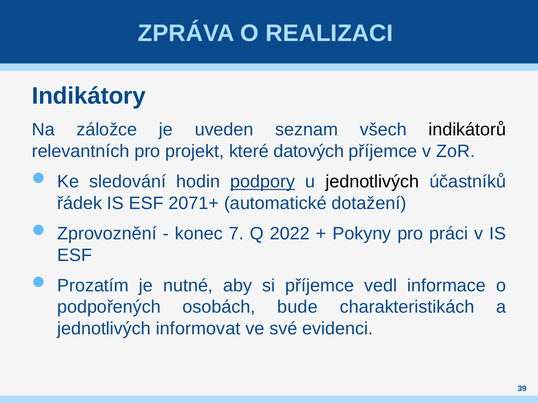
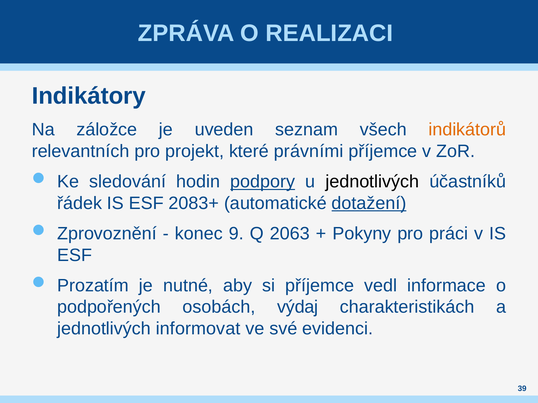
indikátorů colour: black -> orange (467, 130)
datových: datových -> právními (309, 151)
2071+: 2071+ -> 2083+ (194, 203)
dotažení underline: none -> present (369, 203)
7: 7 -> 9 (236, 234)
2022: 2022 -> 2063 (290, 234)
bude: bude -> výdaj (298, 307)
